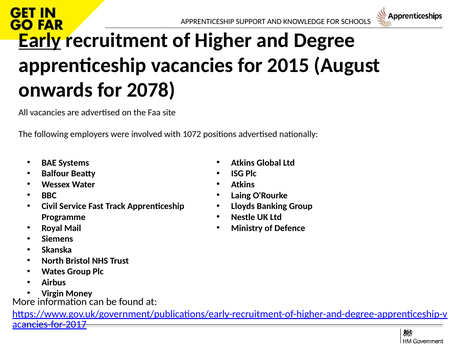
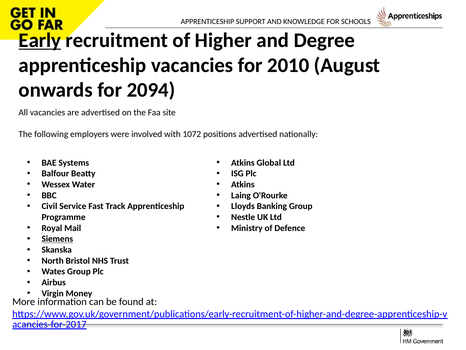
2015: 2015 -> 2010 (288, 65)
2078: 2078 -> 2094 (151, 90)
Siemens underline: none -> present (57, 239)
